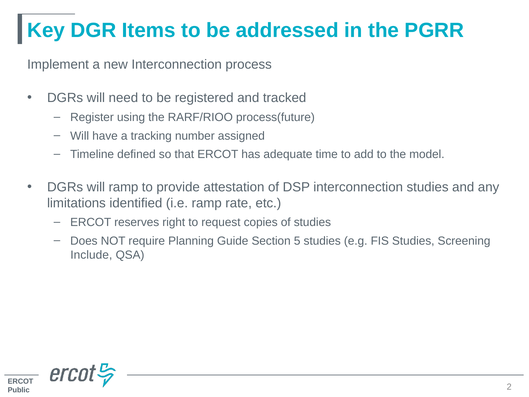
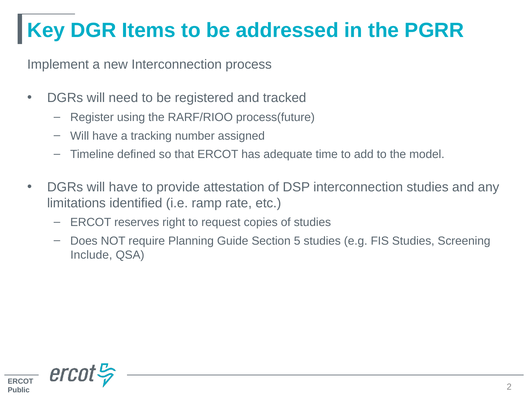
DGRs will ramp: ramp -> have (123, 187)
